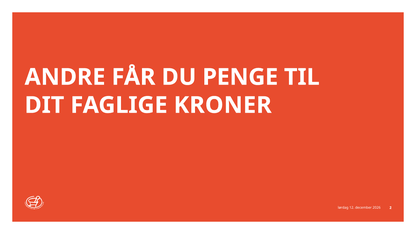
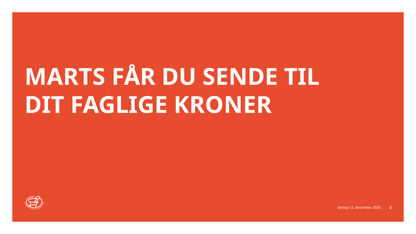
ANDRE: ANDRE -> MARTS (65, 77)
PENGE: PENGE -> SENDE (240, 77)
